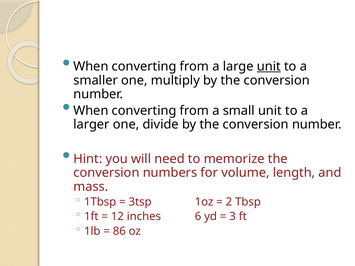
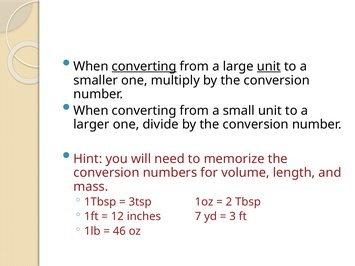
converting underline: none -> present (144, 67)
6: 6 -> 7 (198, 217)
86: 86 -> 46 (119, 231)
